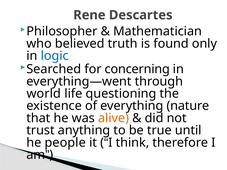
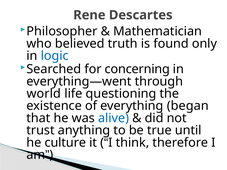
nature: nature -> began (188, 106)
alive colour: orange -> blue (114, 118)
people: people -> culture (65, 143)
